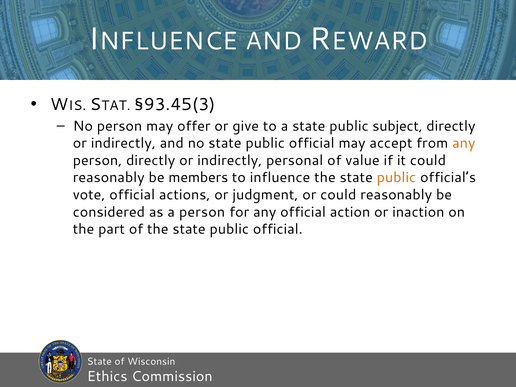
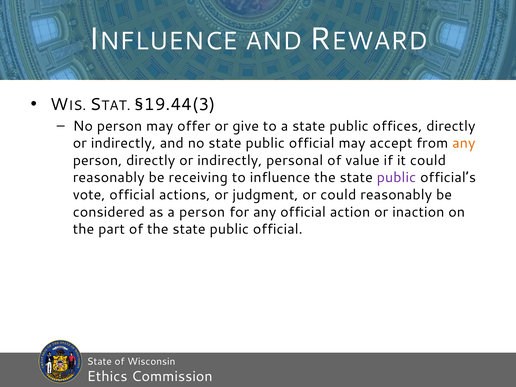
§93.45(3: §93.45(3 -> §19.44(3 (175, 104)
subject: subject -> offices (397, 126)
members: members -> receiving (198, 178)
public colour: orange -> purple (396, 178)
